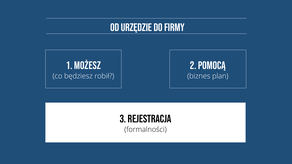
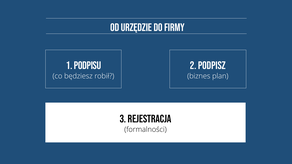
możesz: możesz -> podpisu (88, 66)
pomocą: pomocą -> podpisz (212, 66)
